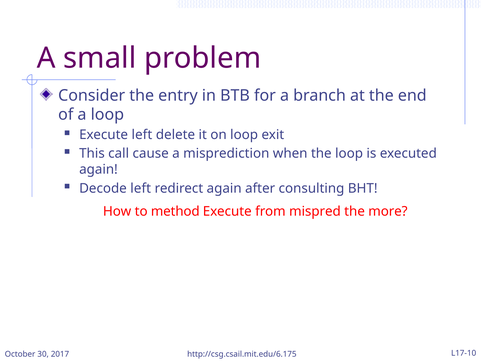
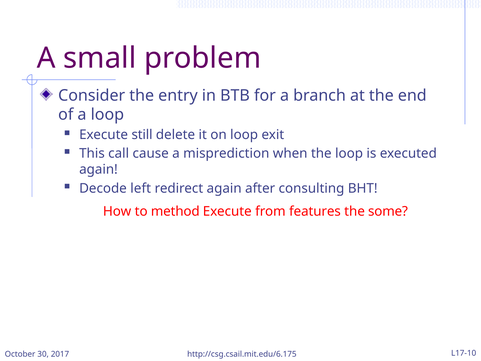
Execute left: left -> still (142, 135)
mispred: mispred -> features (315, 211)
more: more -> some (388, 211)
